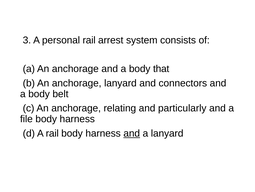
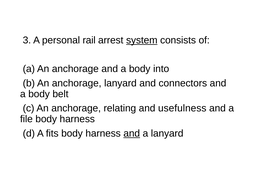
system underline: none -> present (142, 40)
that: that -> into (161, 69)
particularly: particularly -> usefulness (182, 108)
A rail: rail -> fits (52, 133)
